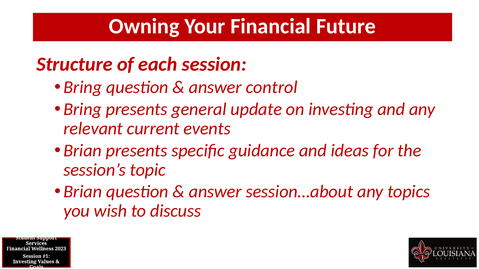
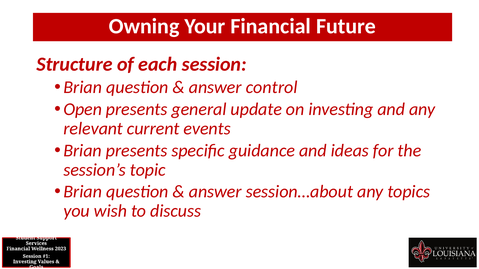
Bring: Bring -> Brian (83, 87)
Bring: Bring -> Open (83, 109)
